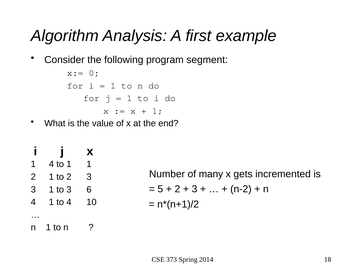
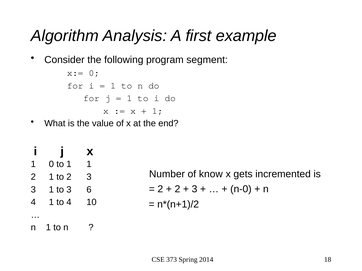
1 4: 4 -> 0 (51, 165)
many: many -> know (211, 174)
5: 5 -> 2 (160, 190)
n-2: n-2 -> n-0 (241, 190)
